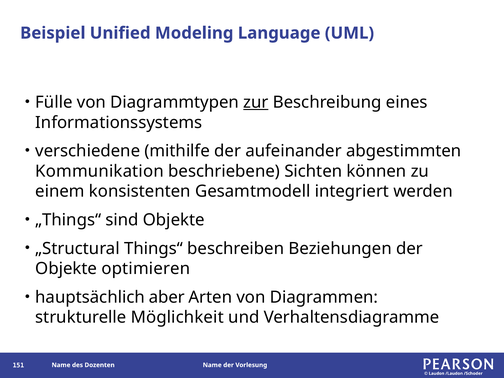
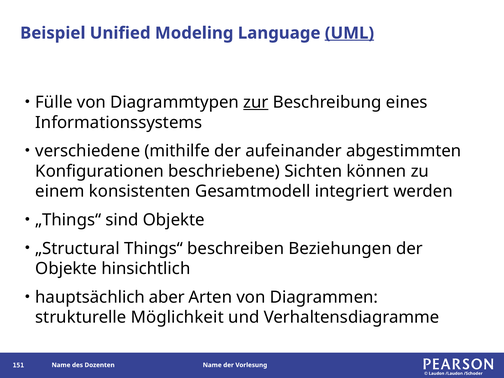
UML underline: none -> present (349, 33)
Kommunikation: Kommunikation -> Konfigurationen (100, 171)
optimieren: optimieren -> hinsichtlich (146, 269)
